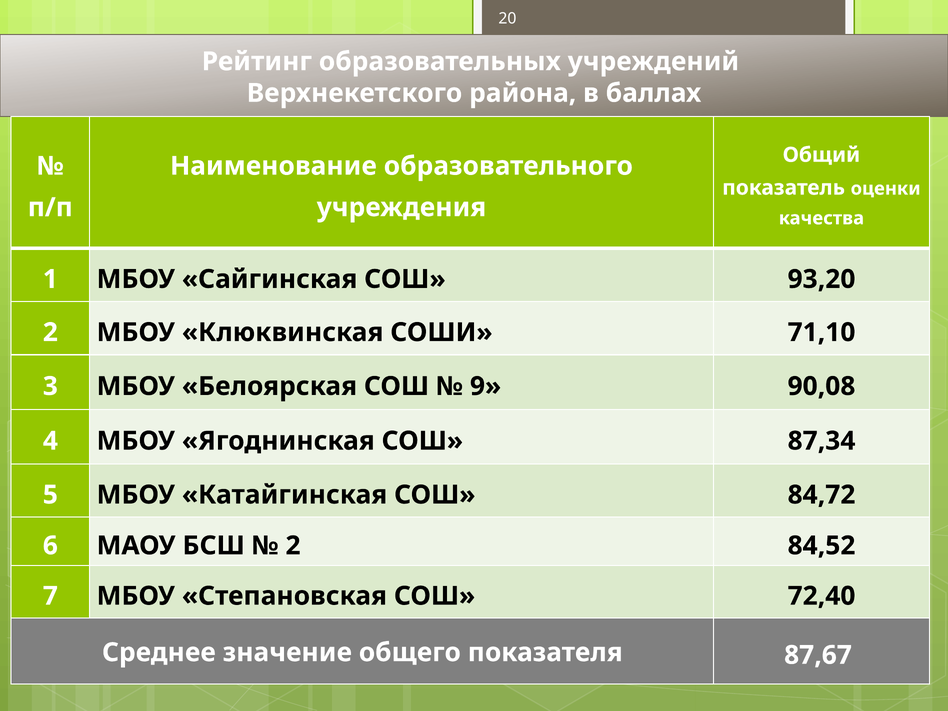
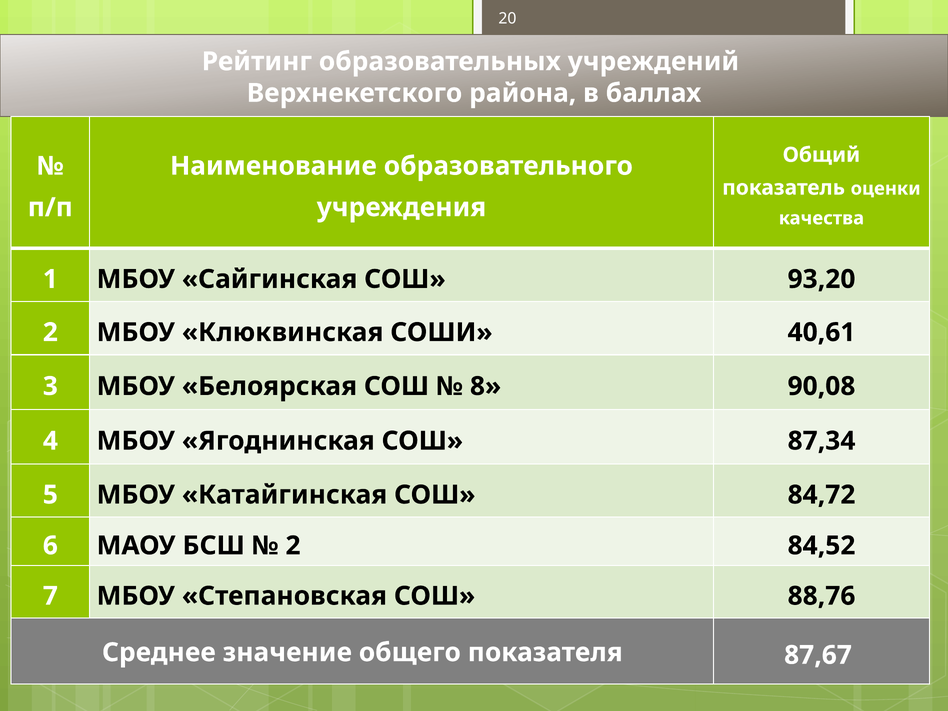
71,10: 71,10 -> 40,61 (821, 332)
9: 9 -> 8 (486, 386)
72,40: 72,40 -> 88,76 (821, 596)
